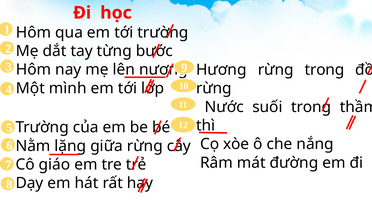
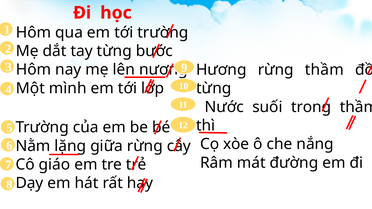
rừng trong: trong -> thầm (324, 70)
rừng: rừng -> từng (214, 88)
